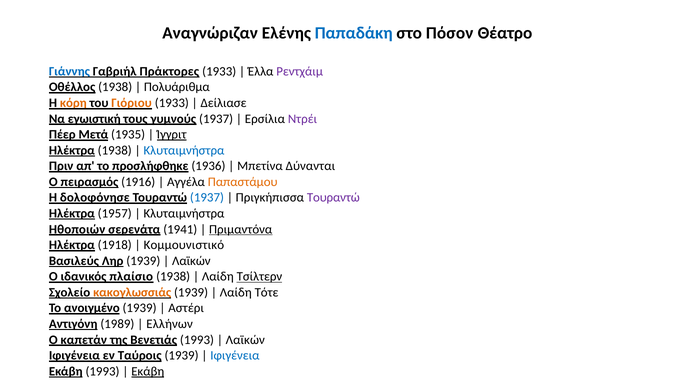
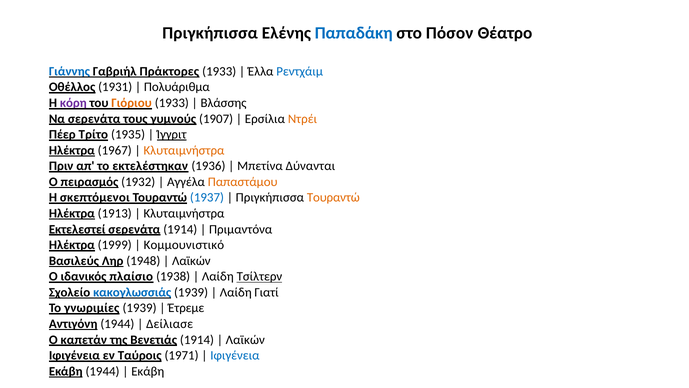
Αναγνώριζαν: Αναγνώριζαν -> Πριγκήπισσα (210, 33)
Ρεντχάιμ colour: purple -> blue (300, 71)
Οθέλλος 1938: 1938 -> 1931 (115, 87)
κόρη colour: orange -> purple (73, 103)
Δείλιασε: Δείλιασε -> Βλάσσης (224, 103)
Να εγωιστική: εγωιστική -> σερενάτα (94, 119)
γυμνούς 1937: 1937 -> 1907 (216, 119)
Ντρέι colour: purple -> orange (303, 119)
Μετά: Μετά -> Τρίτο (93, 134)
Ηλέκτρα 1938: 1938 -> 1967 (115, 150)
Κλυταιμνήστρα colour: blue -> orange (184, 150)
προσλήφθηκε: προσλήφθηκε -> εκτελέστηκαν (150, 166)
1916: 1916 -> 1932 (138, 182)
δολοφόνησε: δολοφόνησε -> σκεπτόμενοι (95, 197)
Τουραντώ colour: purple -> orange (333, 197)
1957: 1957 -> 1913 (115, 213)
Ηθοποιών: Ηθοποιών -> Εκτελεστεί (77, 229)
σερενάτα 1941: 1941 -> 1914 (180, 229)
Πριμαντόνα underline: present -> none (241, 229)
1918: 1918 -> 1999 (115, 245)
Ληρ 1939: 1939 -> 1948 (143, 261)
κακογλωσσιάς colour: orange -> blue (132, 292)
Τότε: Τότε -> Γιατί (267, 292)
ανοιγμένο: ανοιγμένο -> γνωριμίες (92, 308)
Αστέρι: Αστέρι -> Έτρεμε (186, 308)
Αντιγόνη 1989: 1989 -> 1944 (117, 324)
Ελλήνων: Ελλήνων -> Δείλιασε (170, 324)
Βενετιάς 1993: 1993 -> 1914 (197, 339)
Ταύροις 1939: 1939 -> 1971 (182, 355)
Εκάβη 1993: 1993 -> 1944 (102, 371)
Εκάβη underline: present -> none (148, 371)
